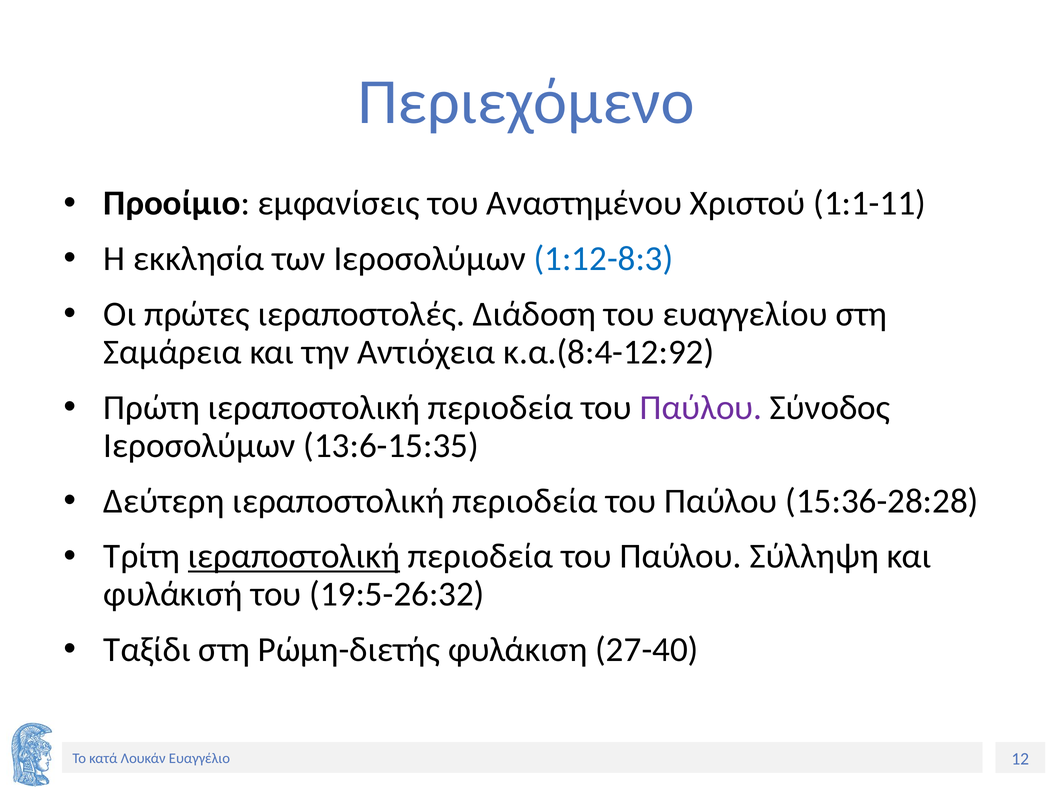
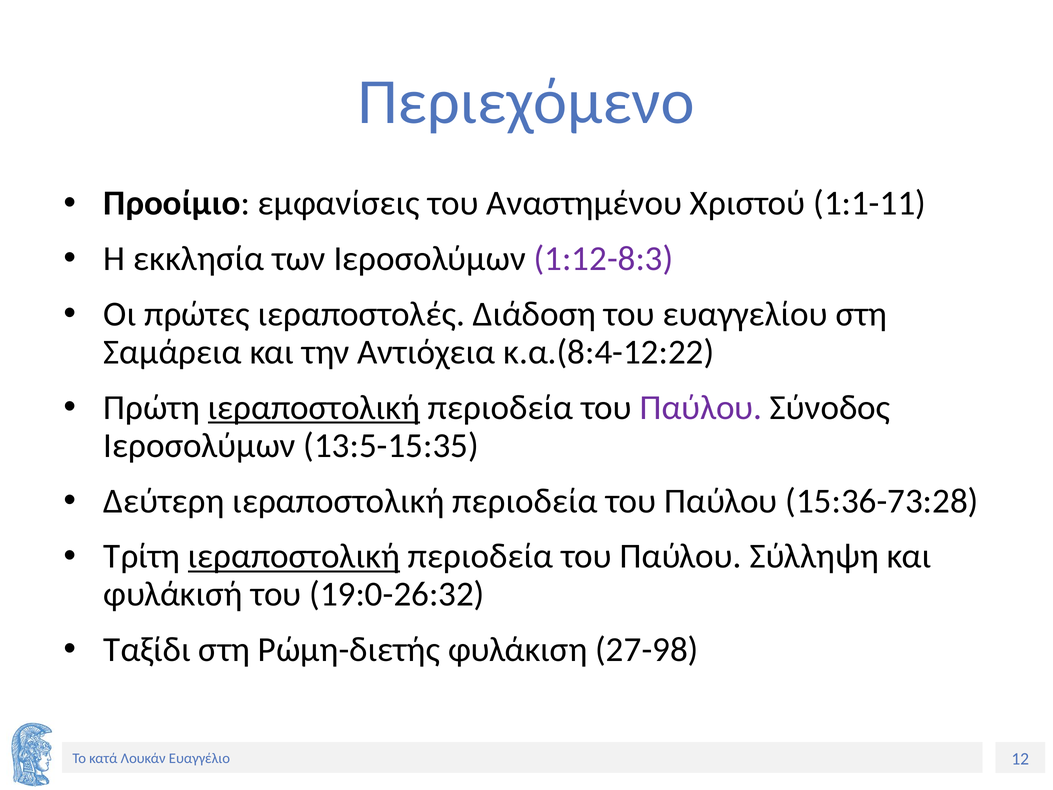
1:12-8:3 colour: blue -> purple (604, 259)
κ.α.(8:4-12:92: κ.α.(8:4-12:92 -> κ.α.(8:4-12:22 (609, 352)
ιεραποστολική underline: none -> present (314, 407)
13:6-15:35: 13:6-15:35 -> 13:5-15:35 (391, 445)
15:36-28:28: 15:36-28:28 -> 15:36-73:28 (882, 501)
19:5-26:32: 19:5-26:32 -> 19:0-26:32 (397, 594)
27-40: 27-40 -> 27-98 (647, 650)
